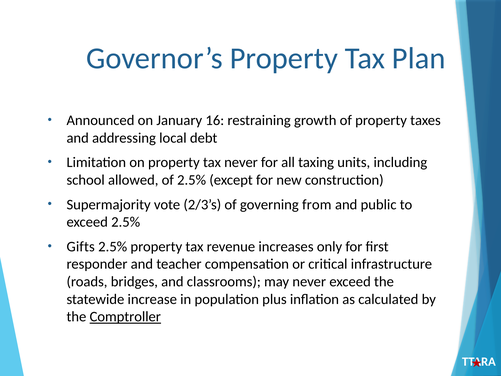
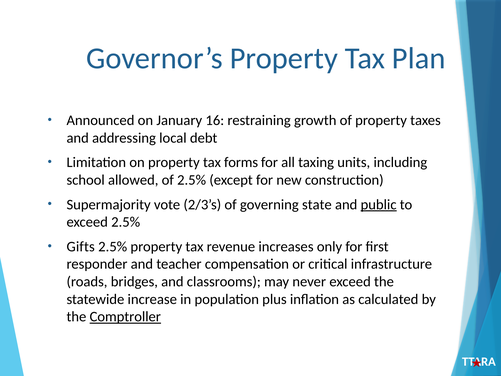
tax never: never -> forms (241, 162)
from: from -> state (317, 204)
public underline: none -> present (379, 204)
